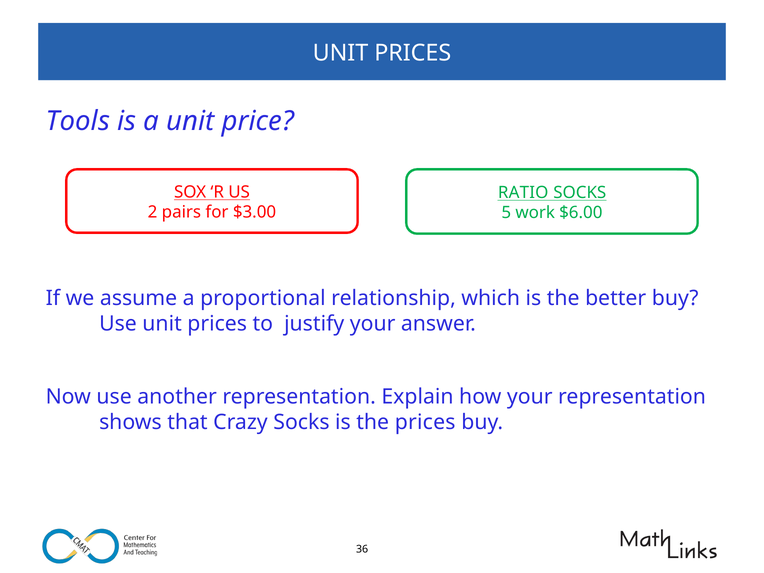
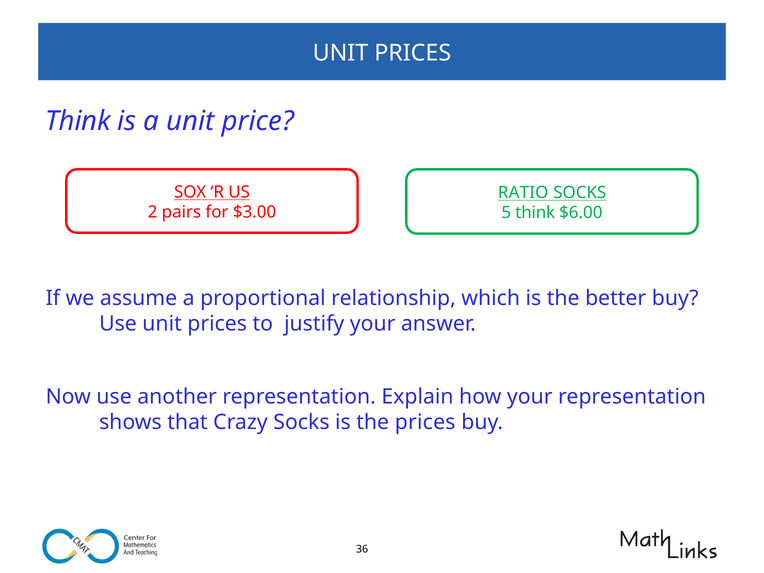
Tools: Tools -> Think (78, 121)
5 work: work -> think (535, 213)
